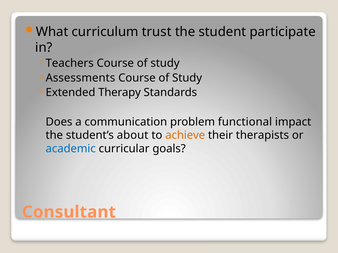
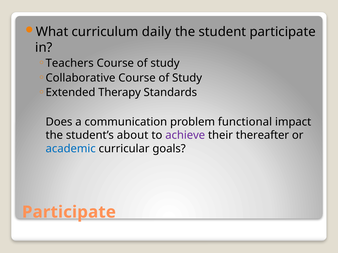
trust: trust -> daily (157, 32)
Assessments: Assessments -> Collaborative (80, 78)
achieve colour: orange -> purple (185, 136)
therapists: therapists -> thereafter (262, 136)
Consultant: Consultant -> Participate (69, 212)
